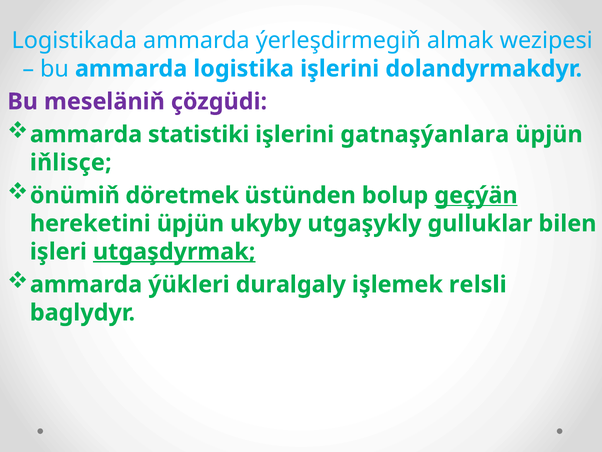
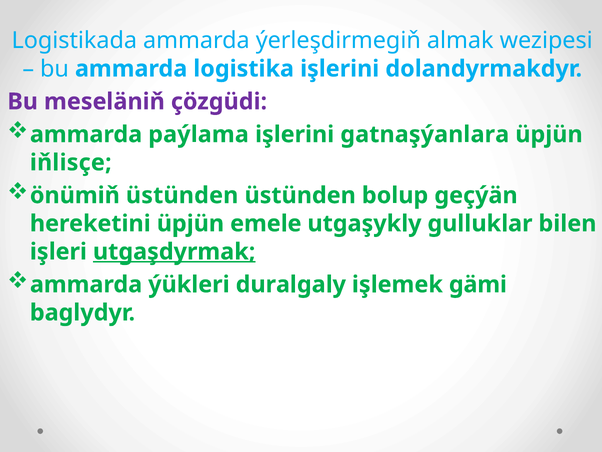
statistiki: statistiki -> paýlama (199, 134)
önümiň döretmek: döretmek -> üstünden (182, 195)
geçýän underline: present -> none (476, 195)
ukyby: ukyby -> emele (266, 223)
relsli: relsli -> gämi (478, 284)
